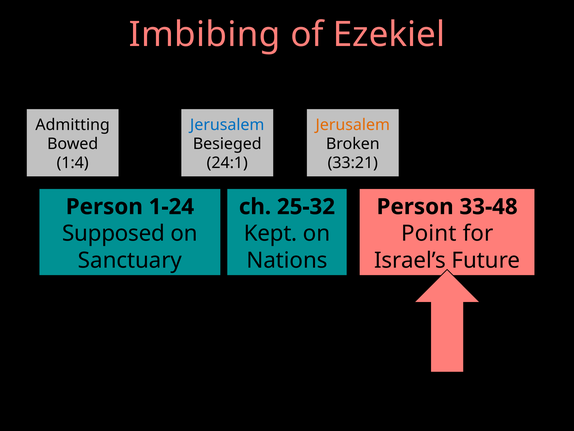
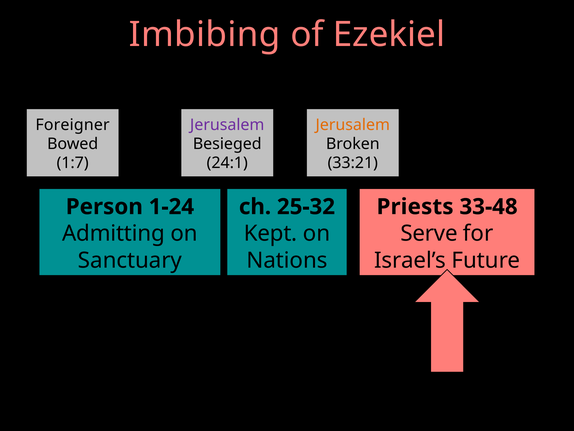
Admitting: Admitting -> Foreigner (73, 125)
Jerusalem colour: blue -> purple (227, 125)
1:4: 1:4 -> 1:7 (73, 163)
Person: Person -> Priests (415, 207)
Supposed: Supposed -> Admitting (113, 233)
Point: Point -> Serve (429, 233)
